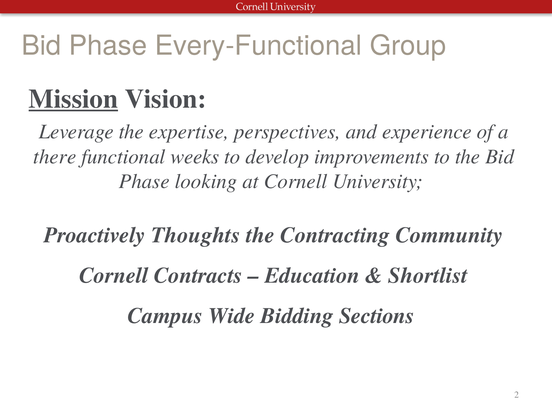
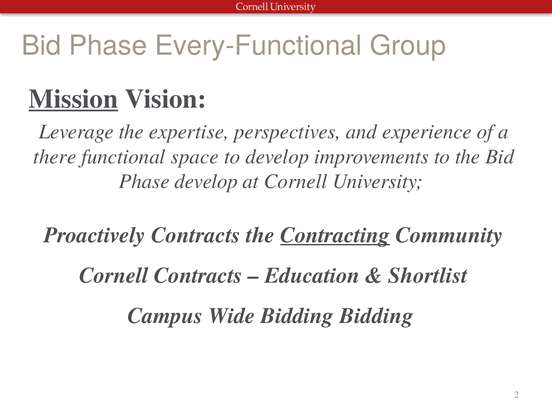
weeks: weeks -> space (195, 157)
Phase looking: looking -> develop (206, 181)
Proactively Thoughts: Thoughts -> Contracts (196, 235)
Contracting underline: none -> present (335, 235)
Bidding Sections: Sections -> Bidding (377, 316)
